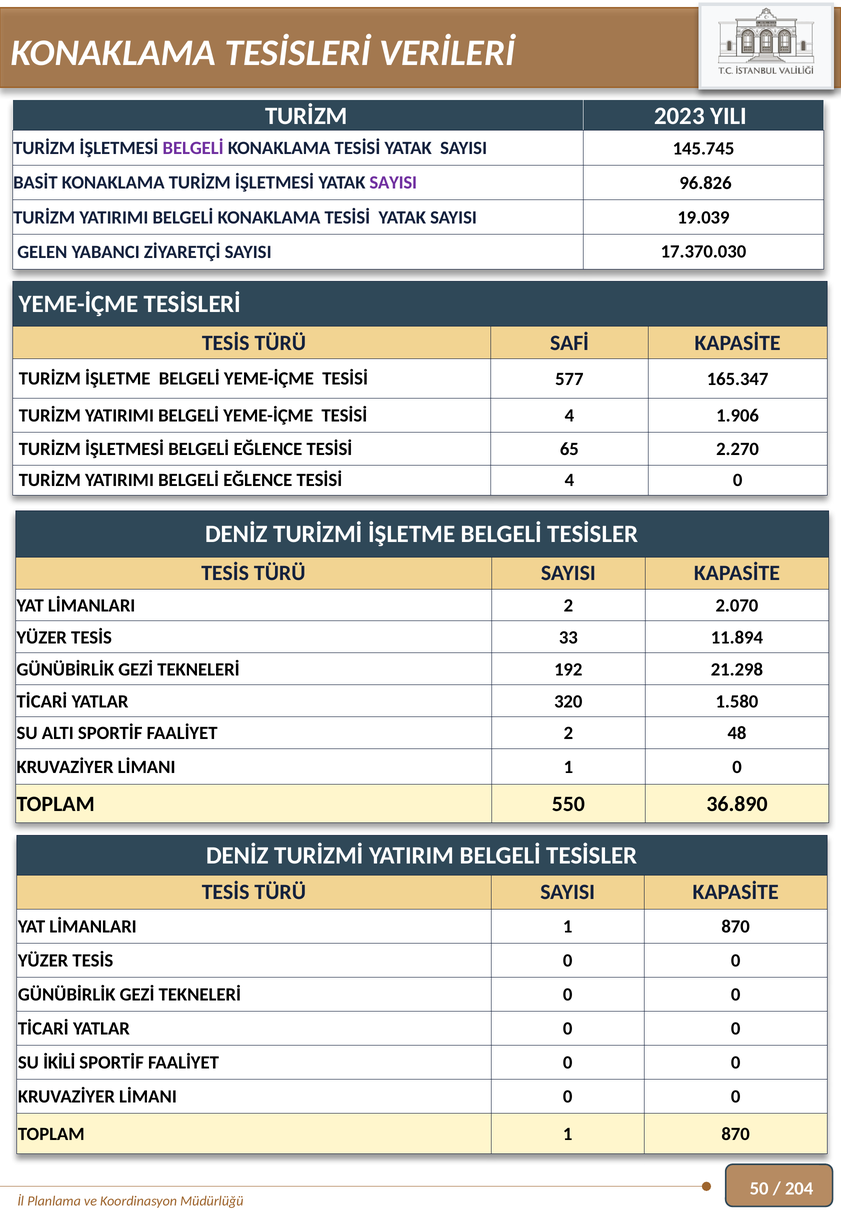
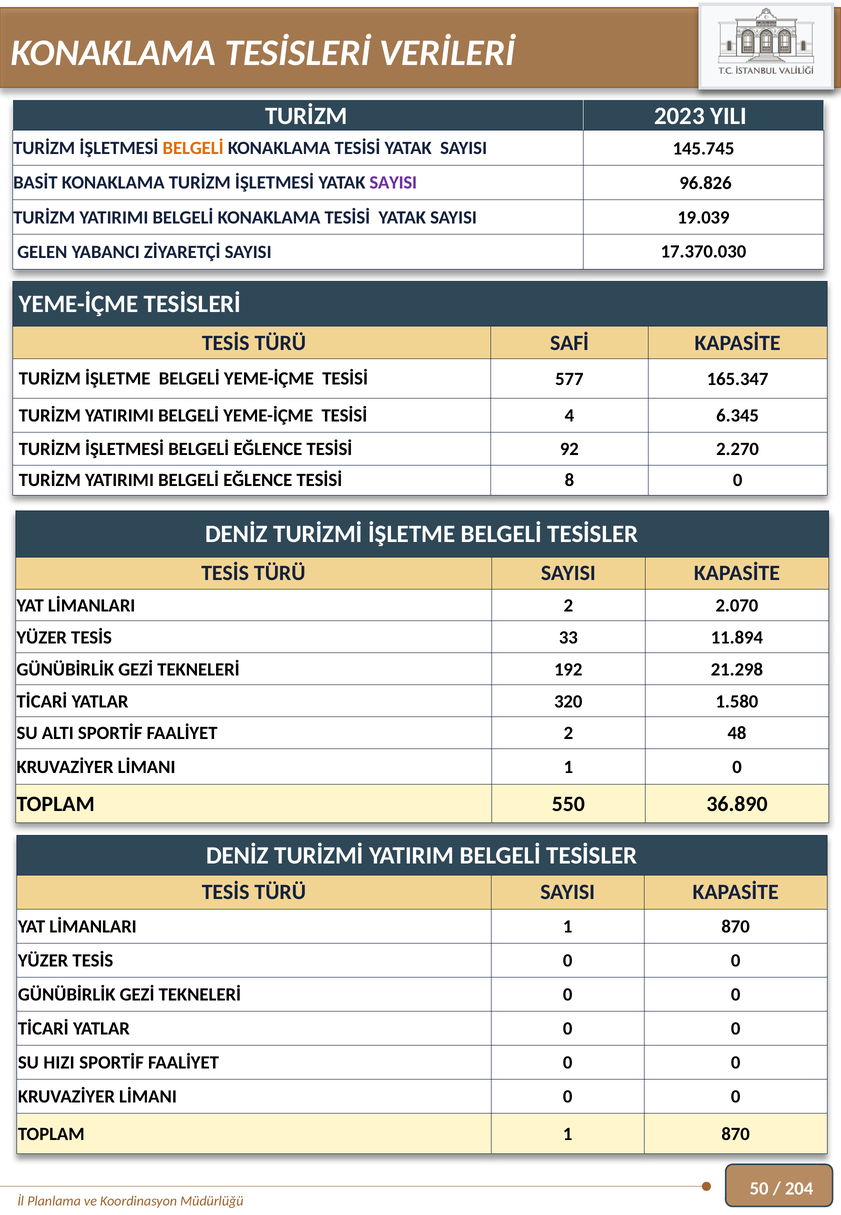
BELGELİ colour: purple -> orange (193, 148)
1.906: 1.906 -> 6.345 (738, 415)
65: 65 -> 92 (569, 449)
EĞLENCE TESİSİ 4: 4 -> 8 (569, 480)
İKİLİ: İKİLİ -> HIZI (59, 1063)
